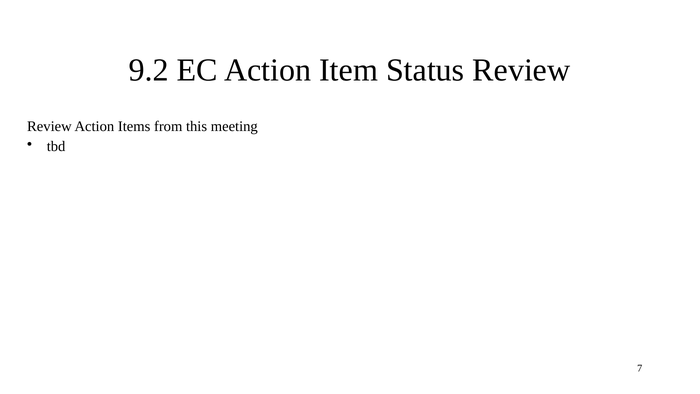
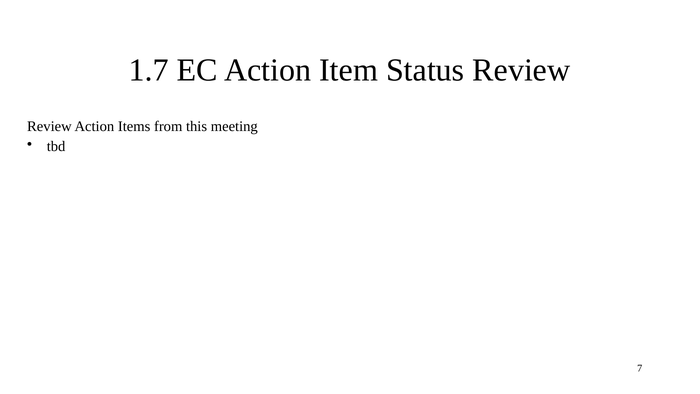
9.2: 9.2 -> 1.7 (149, 70)
